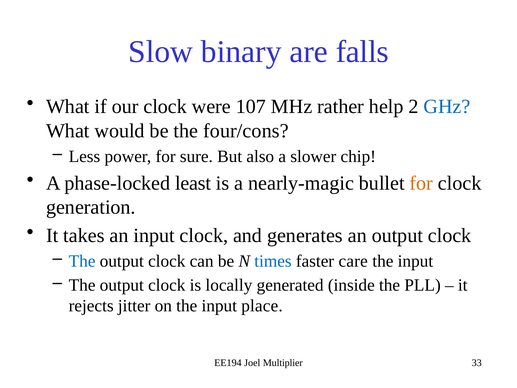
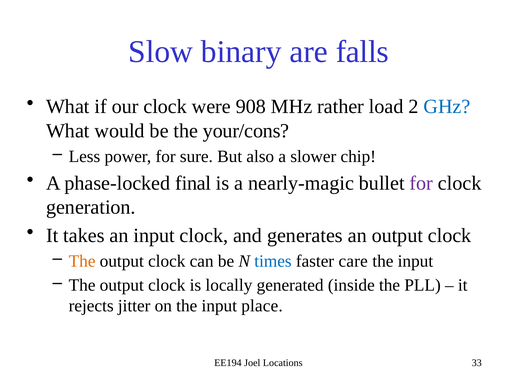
107: 107 -> 908 (251, 107)
help: help -> load (386, 107)
four/cons: four/cons -> your/cons (246, 131)
least: least -> final (193, 183)
for colour: orange -> purple (421, 183)
The colour: blue -> orange (82, 261)
Multiplier: Multiplier -> Locations (283, 363)
